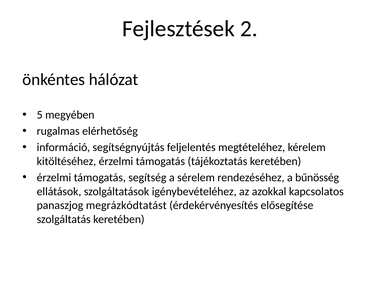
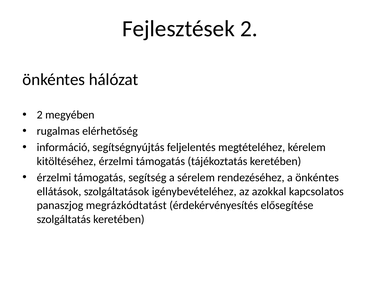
5: 5 -> 2 (40, 115)
a bűnösség: bűnösség -> önkéntes (317, 178)
